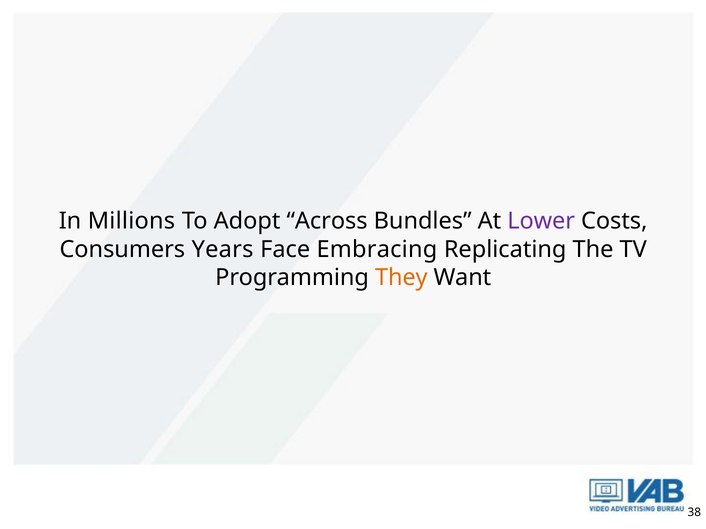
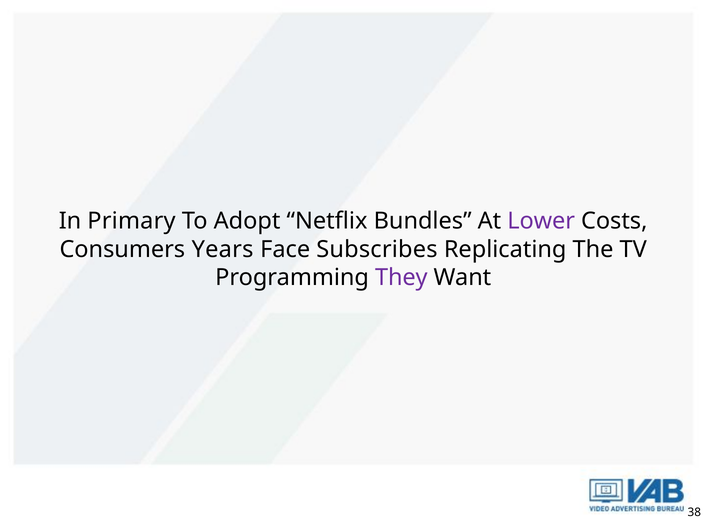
Millions: Millions -> Primary (131, 221)
Across: Across -> Netflix (327, 221)
Embracing: Embracing -> Subscribes (377, 250)
They colour: orange -> purple (401, 278)
